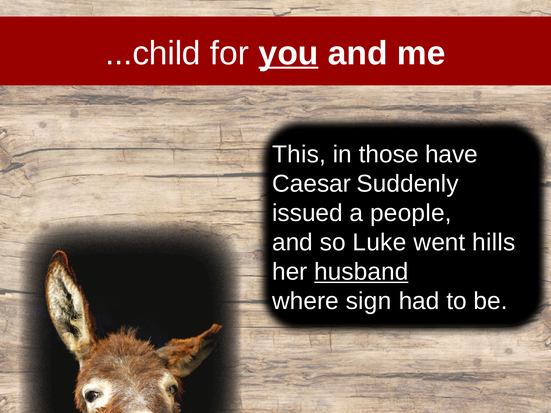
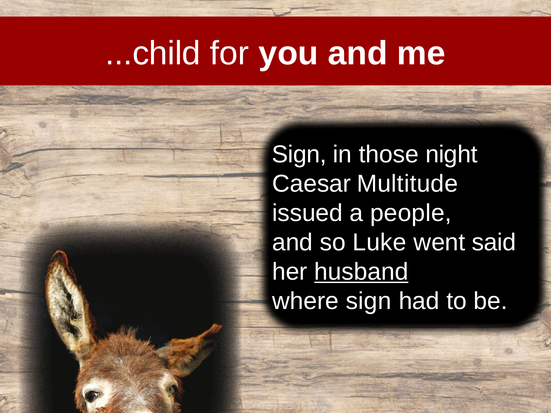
you underline: present -> none (289, 53)
This: This -> Sign (299, 154)
have: have -> night (451, 154)
Suddenly: Suddenly -> Multitude (407, 184)
hills: hills -> said (494, 243)
